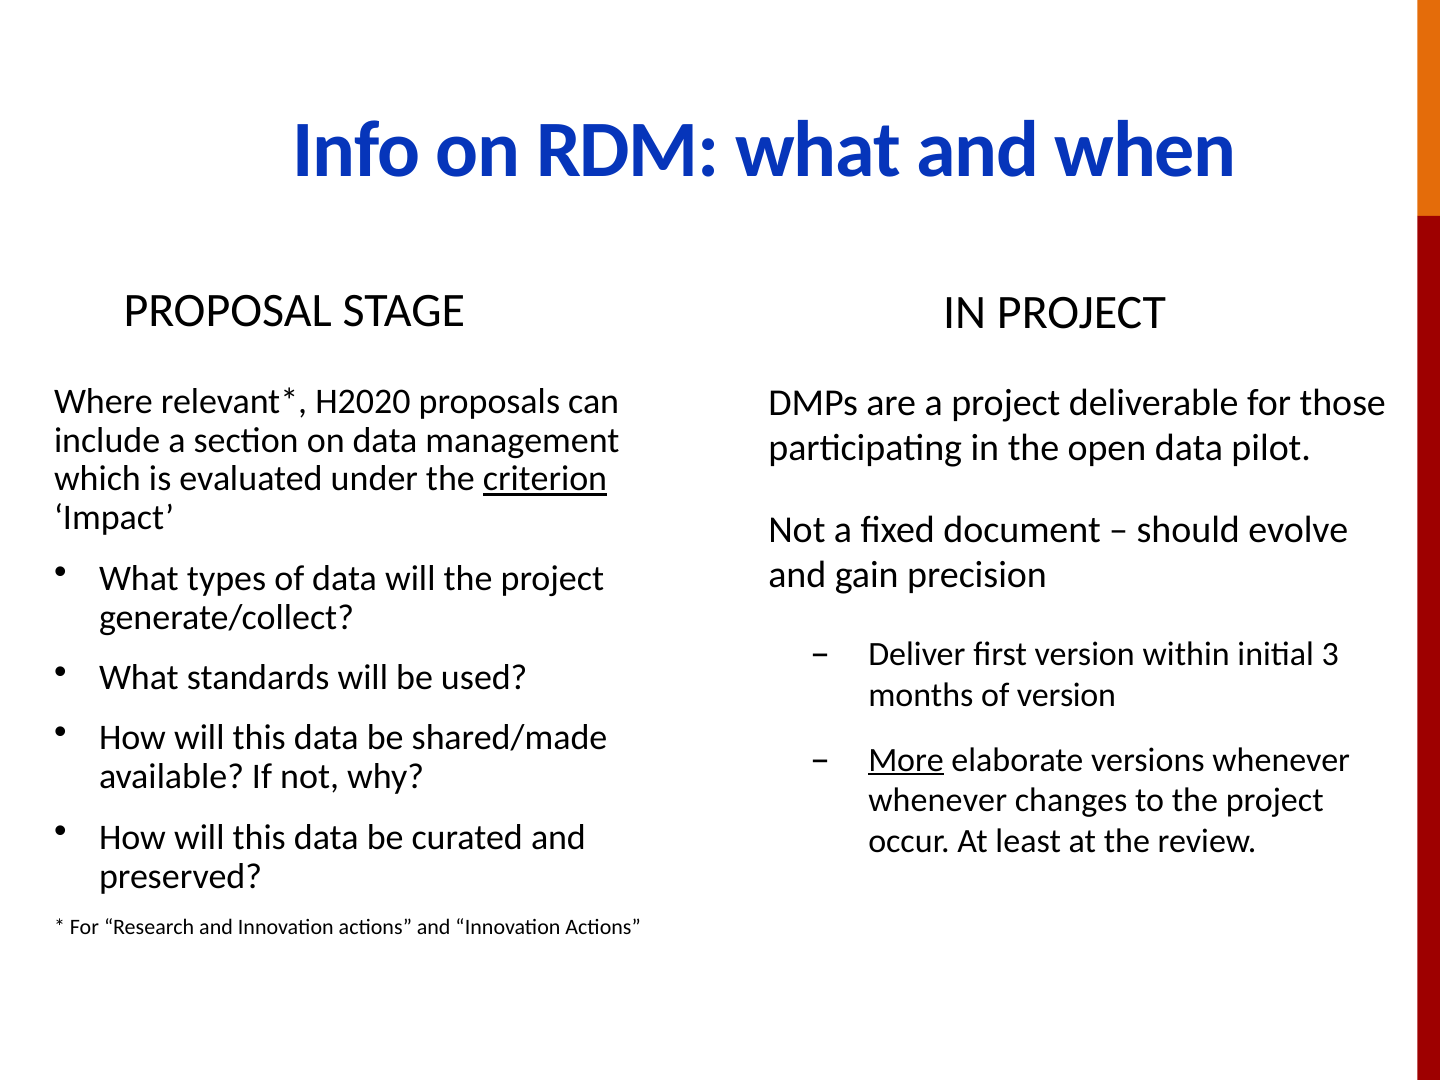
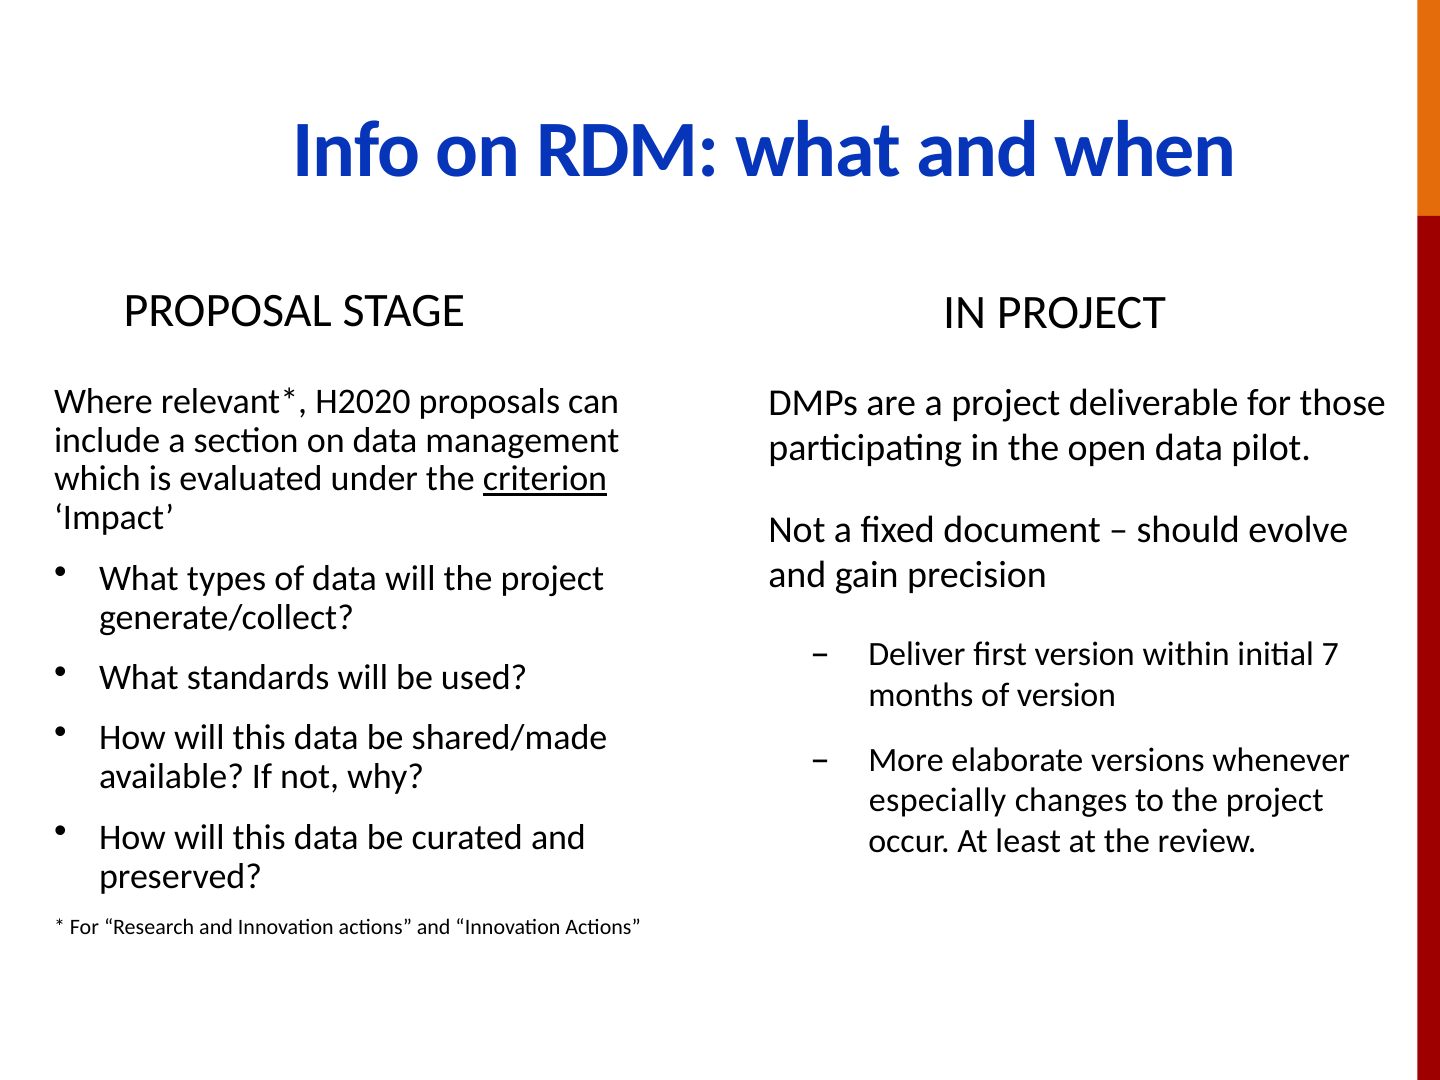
3: 3 -> 7 (1330, 654)
More underline: present -> none (906, 760)
whenever: whenever -> especially (938, 801)
